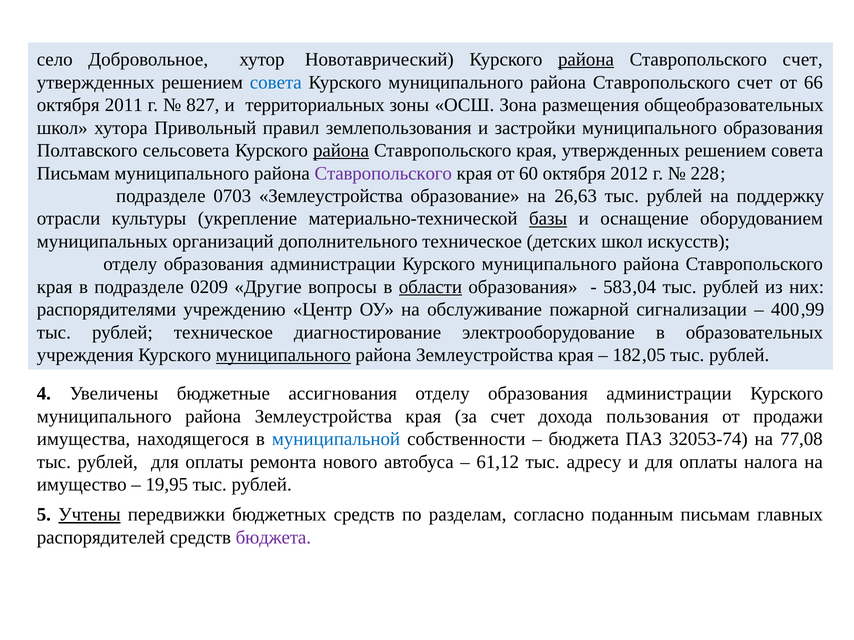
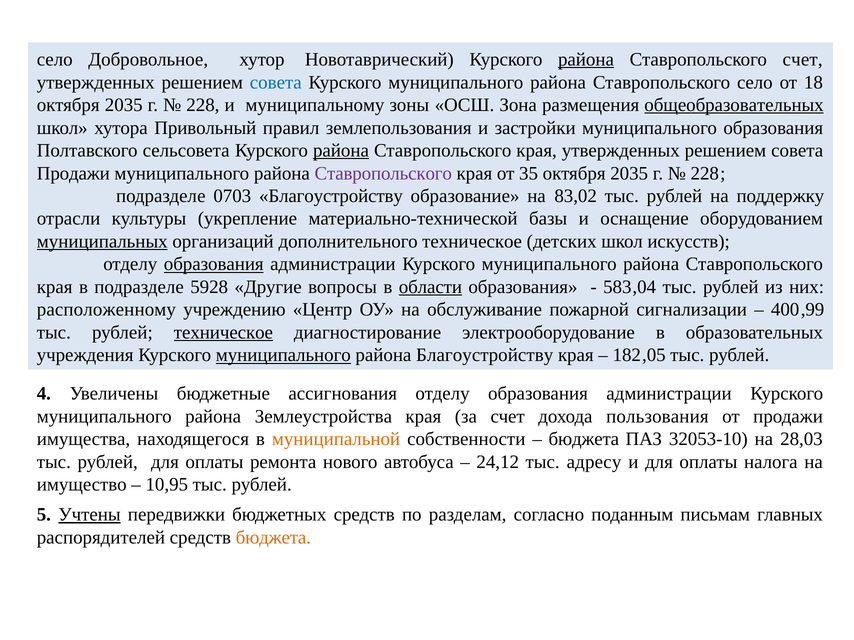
муниципального района Ставропольского счет: счет -> село (755, 82)
66: 66 -> 18 (813, 82)
2011: 2011 -> 2035 (124, 105)
827: 827 -> 228 (203, 105)
территориальных: территориальных -> муниципальному (315, 105)
общеобразовательных underline: none -> present (734, 105)
Письмам: Письмам -> Продажи (73, 173)
60: 60 -> 35 (529, 173)
2012: 2012 -> 2035 (629, 173)
0703 Землеустройства: Землеустройства -> Благоустройству (331, 196)
26,63: 26,63 -> 83,02 (576, 196)
базы underline: present -> none (548, 219)
муниципальных underline: none -> present (102, 242)
образования underline: none -> present (214, 264)
0209: 0209 -> 5928 (209, 287)
распорядителями: распорядителями -> расположенному (106, 310)
техническое underline: none -> present (223, 333)
Землеустройства: Землеустройства -> Благоустройству (485, 355)
муниципальной colour: blue -> orange (336, 440)
32053-74: 32053-74 -> 32053-10 (708, 440)
77,08: 77,08 -> 28,03 (801, 440)
61,12: 61,12 -> 24,12 (498, 462)
19,95: 19,95 -> 10,95 (167, 485)
бюджета colour: purple -> orange (273, 538)
